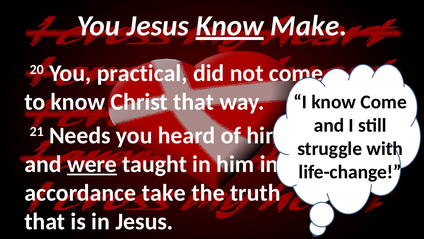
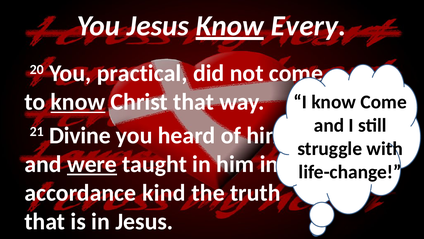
Make: Make -> Every (309, 26)
know underline: none -> present (78, 102)
Needs: Needs -> Divine (80, 135)
take: take -> kind (164, 192)
